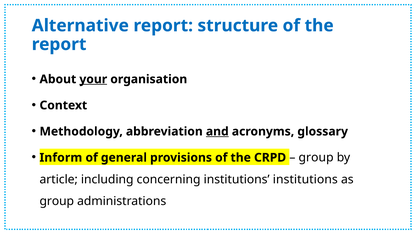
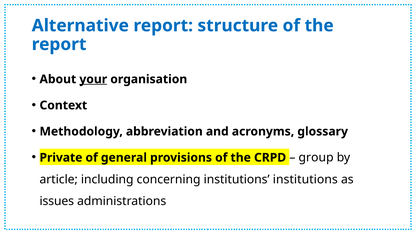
and underline: present -> none (217, 131)
Inform: Inform -> Private (61, 158)
group: group -> issues (57, 201)
